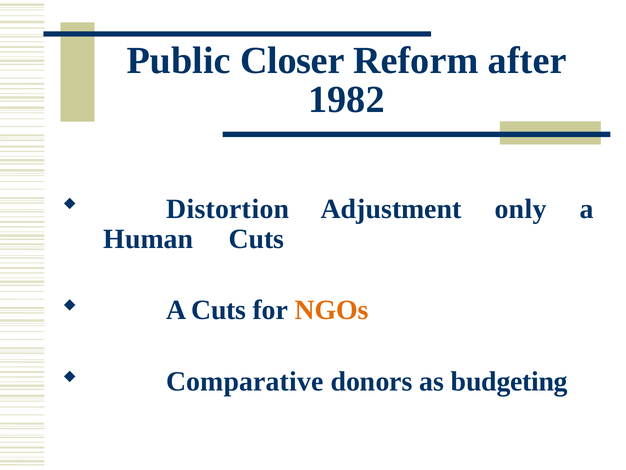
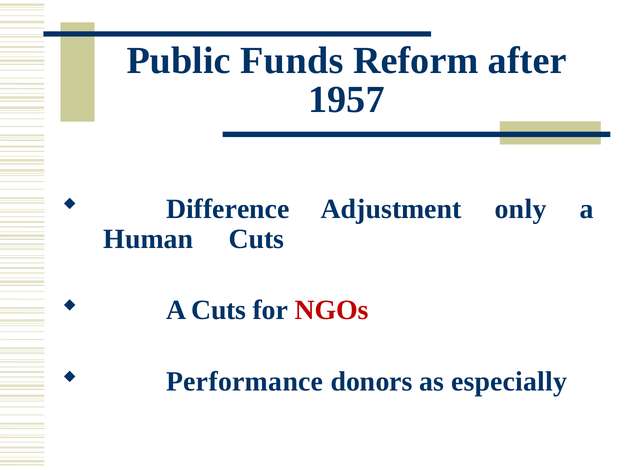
Closer: Closer -> Funds (292, 60)
1982: 1982 -> 1957 (346, 99)
Distortion: Distortion -> Difference (228, 209)
NGOs colour: orange -> red (332, 310)
Comparative: Comparative -> Performance (245, 381)
budgeting: budgeting -> especially (509, 381)
